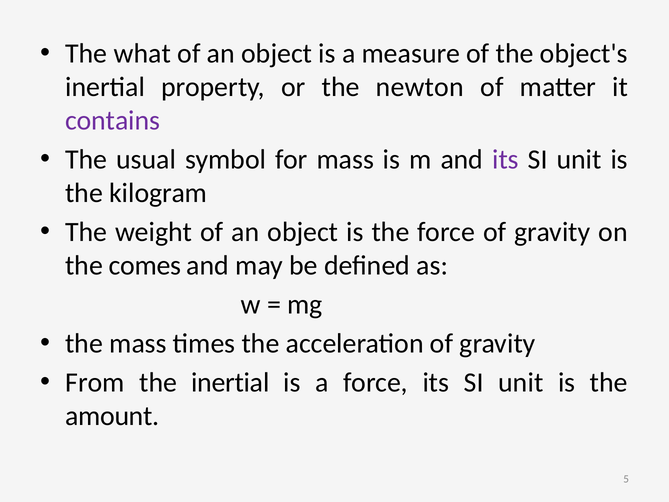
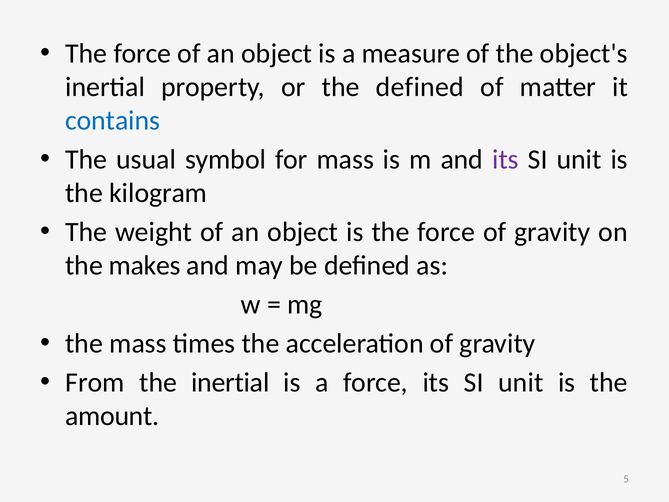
what: what -> force (142, 53)
the newton: newton -> defined (420, 87)
contains colour: purple -> blue (113, 120)
comes: comes -> makes (145, 265)
